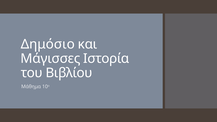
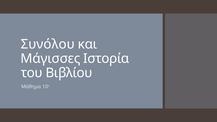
Δημόσιο: Δημόσιο -> Συνόλου (48, 44)
